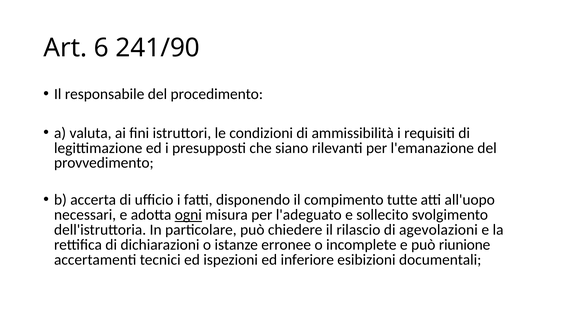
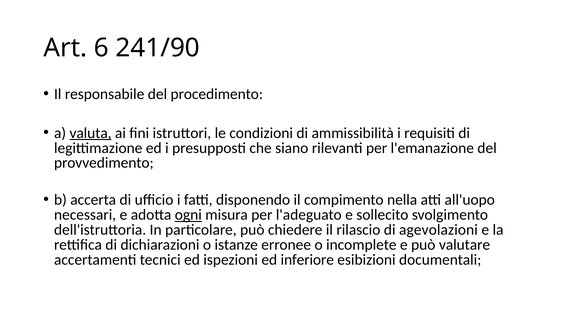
valuta underline: none -> present (91, 133)
tutte: tutte -> nella (402, 200)
riunione: riunione -> valutare (465, 245)
